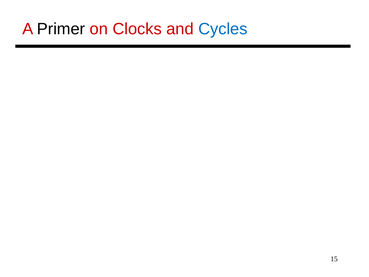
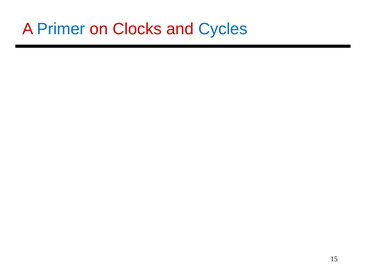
Primer colour: black -> blue (61, 29)
